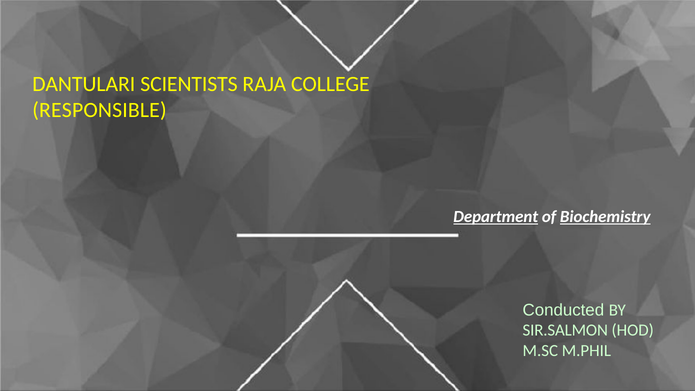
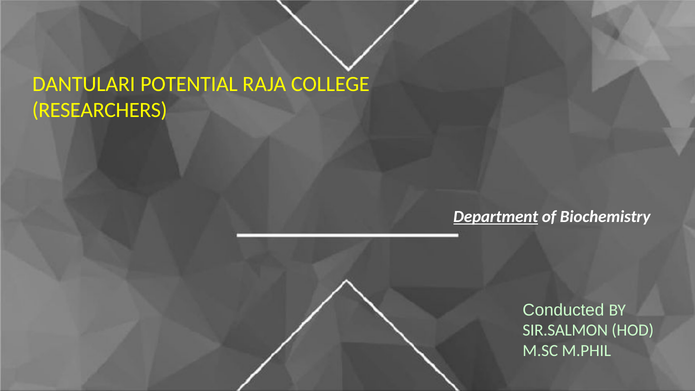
SCIENTISTS: SCIENTISTS -> POTENTIAL (189, 84)
RESPONSIBLE: RESPONSIBLE -> RESEARCHERS (100, 110)
Biochemistry underline: present -> none (605, 217)
